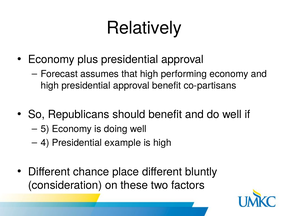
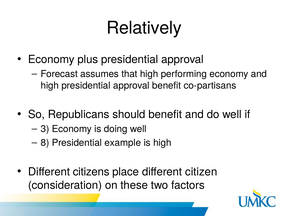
5: 5 -> 3 (45, 129)
4: 4 -> 8 (45, 143)
chance: chance -> citizens (91, 172)
bluntly: bluntly -> citizen (201, 172)
